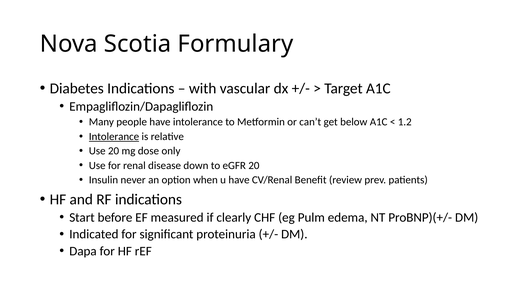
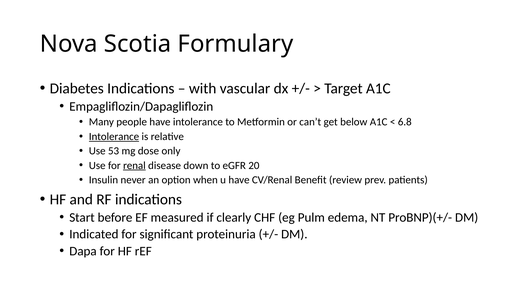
1.2: 1.2 -> 6.8 (405, 122)
Use 20: 20 -> 53 (114, 151)
renal underline: none -> present (134, 166)
